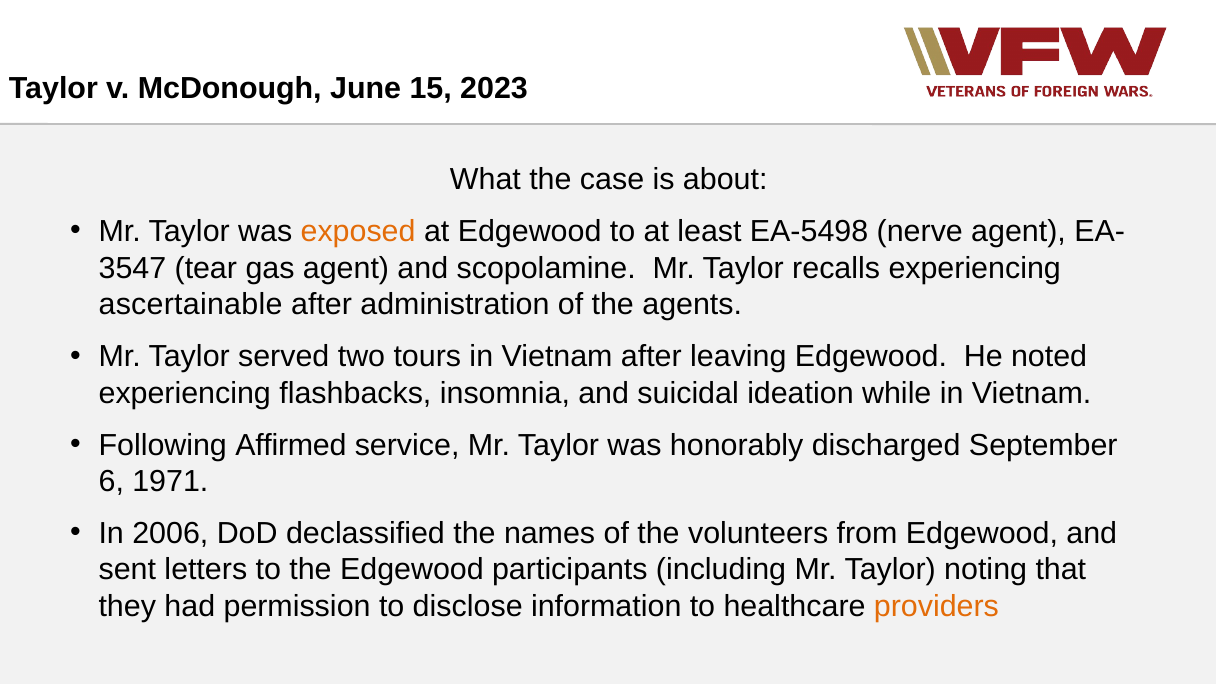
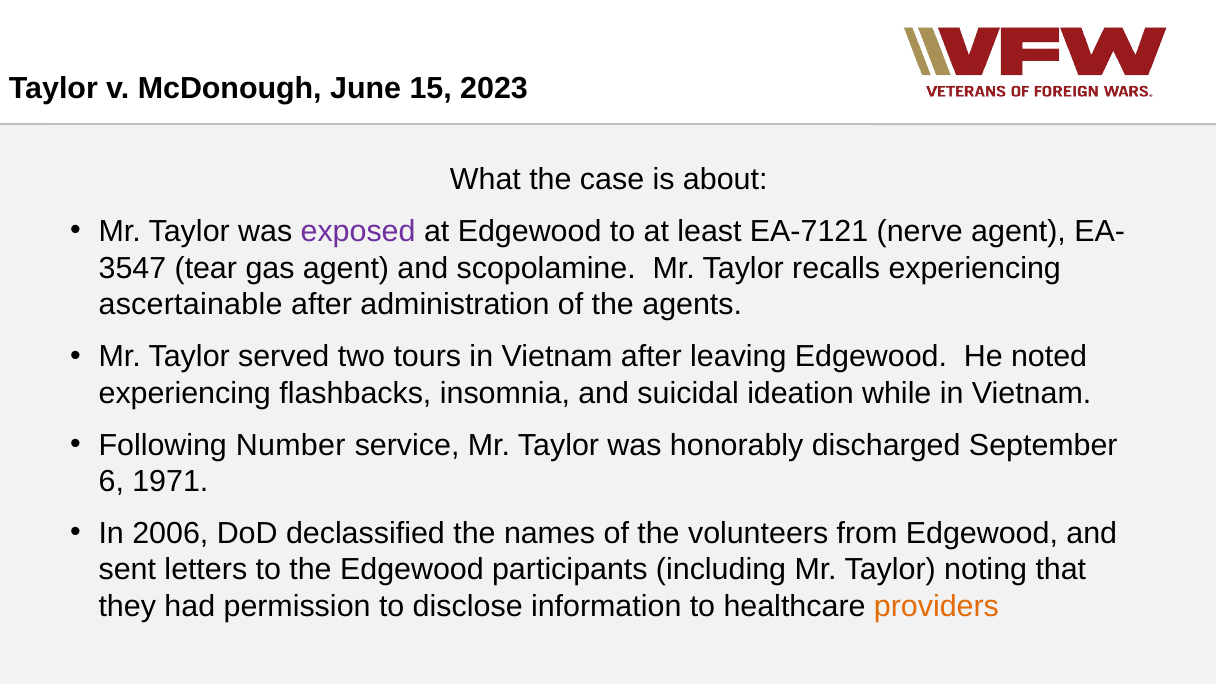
exposed colour: orange -> purple (358, 231)
EA-5498: EA-5498 -> EA-7121 (809, 231)
Affirmed: Affirmed -> Number (291, 445)
